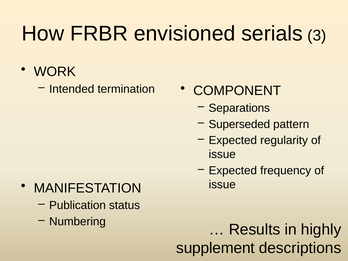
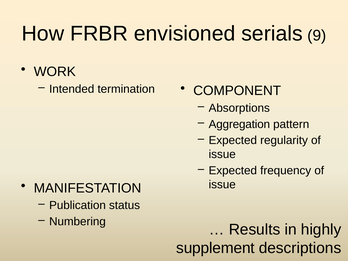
3: 3 -> 9 (317, 36)
Separations: Separations -> Absorptions (239, 108)
Superseded: Superseded -> Aggregation (239, 124)
